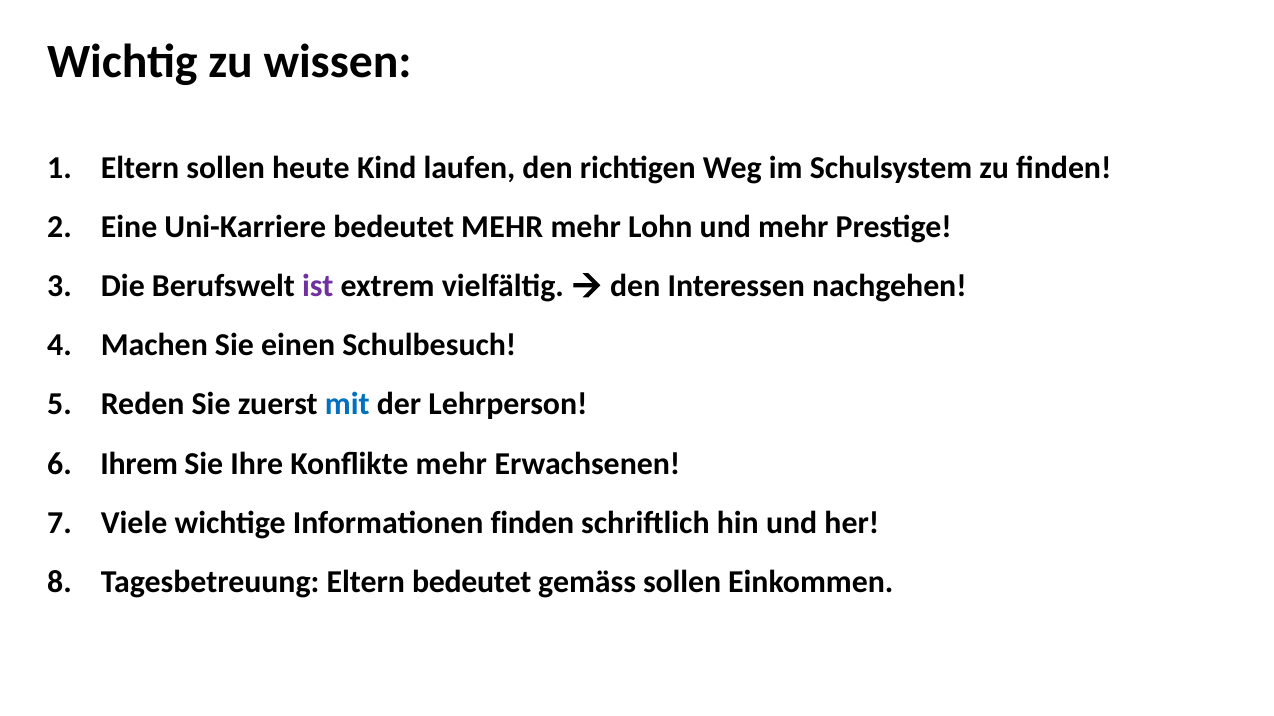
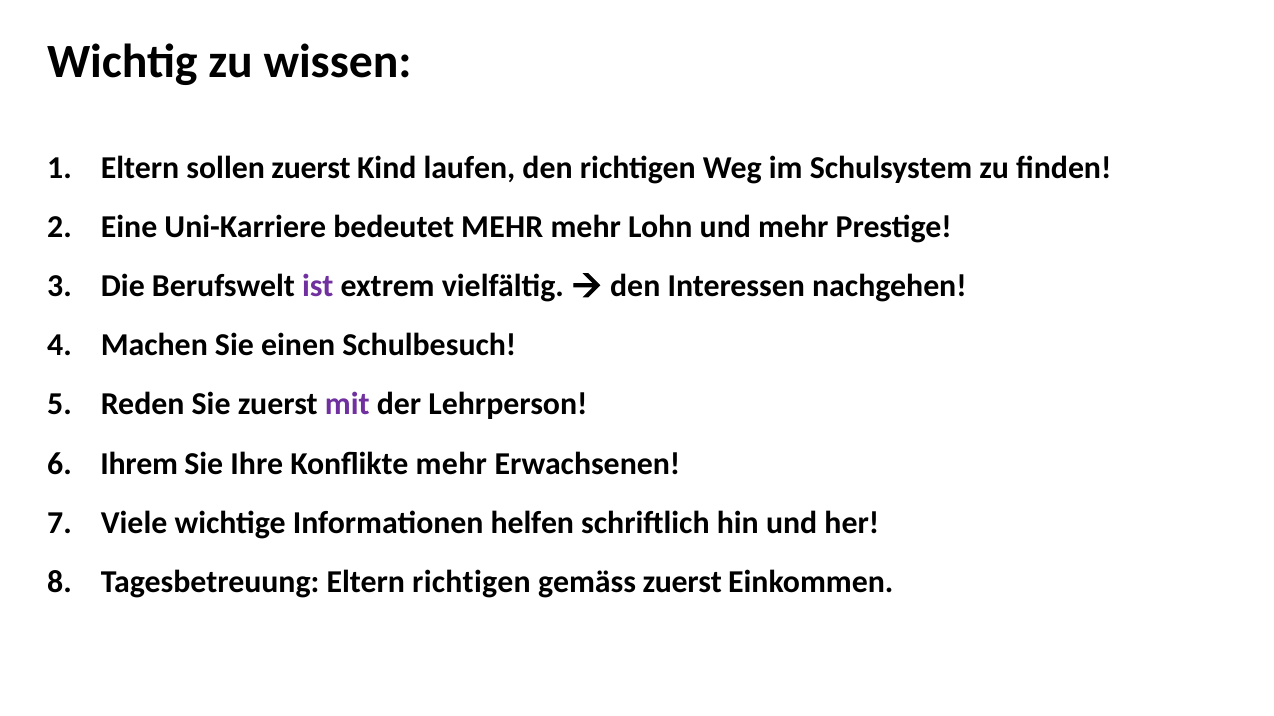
sollen heute: heute -> zuerst (311, 168)
mit colour: blue -> purple (347, 405)
Informationen finden: finden -> helfen (532, 523)
Eltern bedeutet: bedeutet -> richtigen (472, 582)
gemäss sollen: sollen -> zuerst (682, 582)
